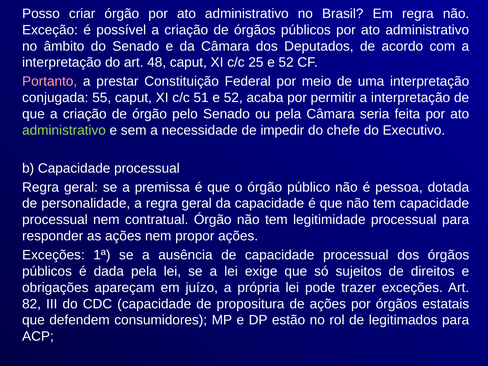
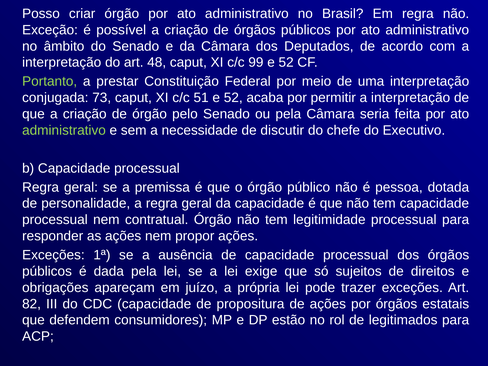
25: 25 -> 99 (256, 62)
Portanto colour: pink -> light green (50, 81)
55: 55 -> 73 (102, 98)
impedir: impedir -> discutir (282, 130)
